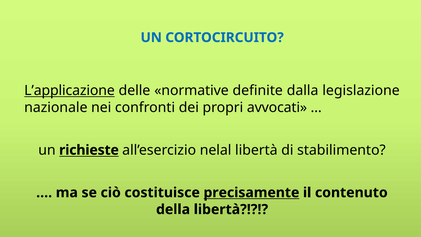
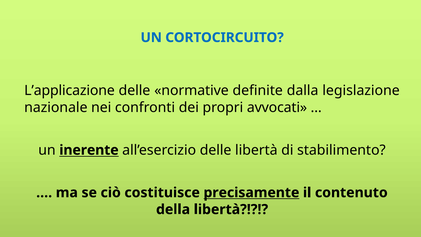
L’applicazione underline: present -> none (69, 91)
richieste: richieste -> inerente (89, 150)
all’esercizio nelal: nelal -> delle (216, 150)
